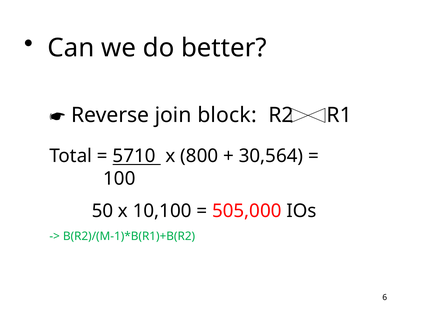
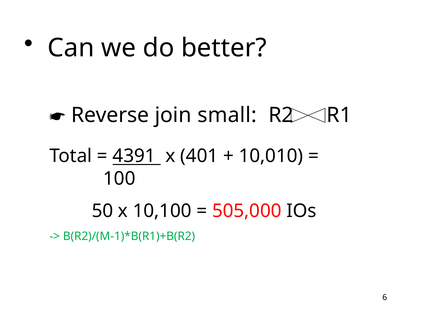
block: block -> small (227, 115)
5710: 5710 -> 4391 (134, 156)
800: 800 -> 401 (199, 156)
30,564: 30,564 -> 10,010 (271, 156)
